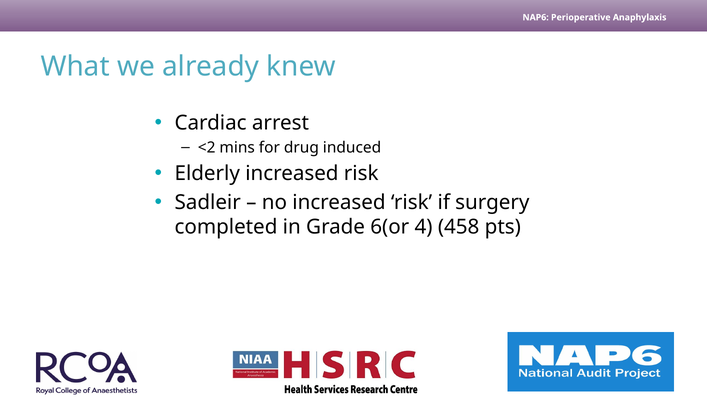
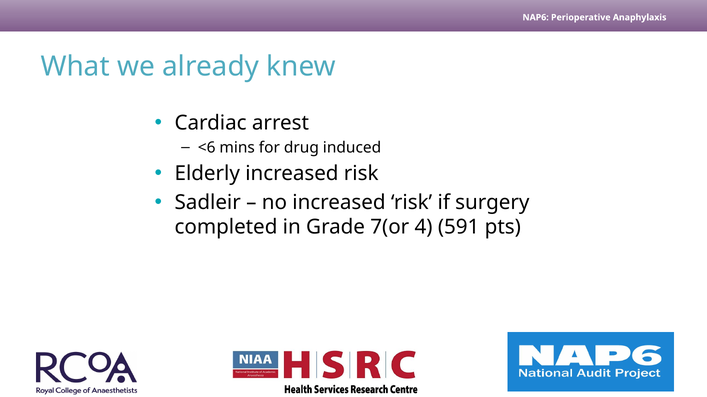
<2: <2 -> <6 (207, 148)
6(or: 6(or -> 7(or (390, 227)
458: 458 -> 591 (459, 227)
